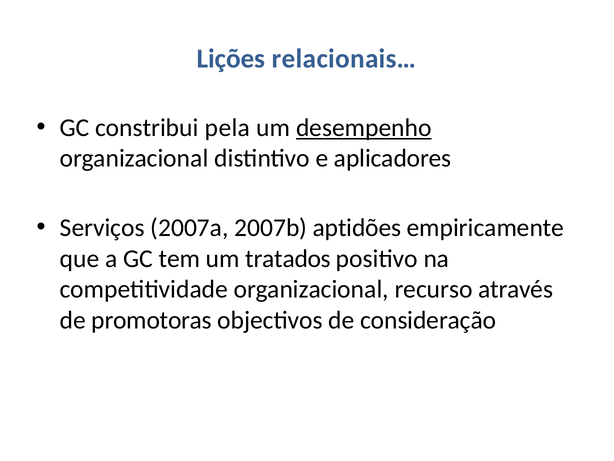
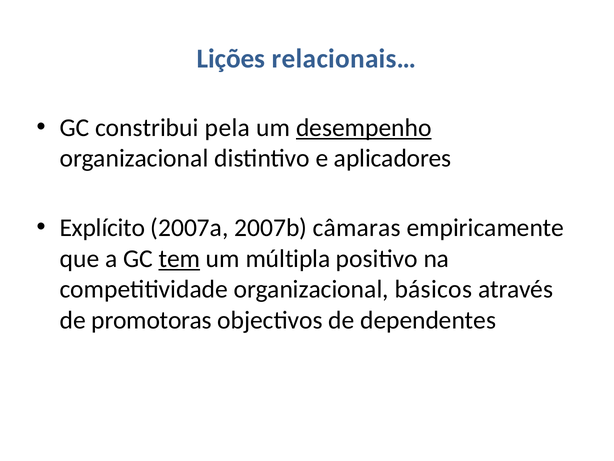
Serviços: Serviços -> Explícito (102, 228)
aptidões: aptidões -> câmaras (357, 228)
tem underline: none -> present (179, 258)
tratados: tratados -> múltipla (288, 258)
recurso: recurso -> básicos (433, 289)
consideração: consideração -> dependentes (428, 320)
